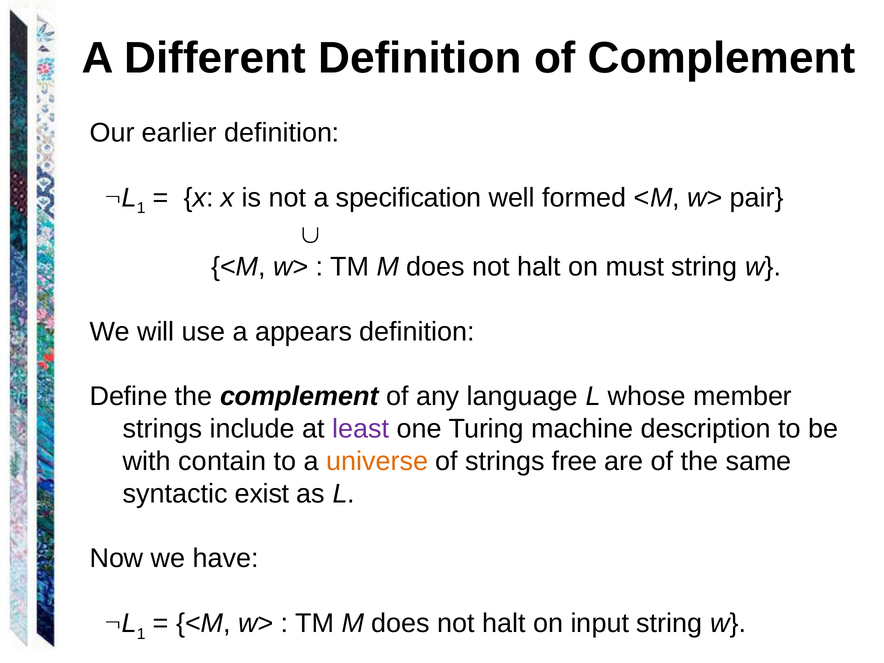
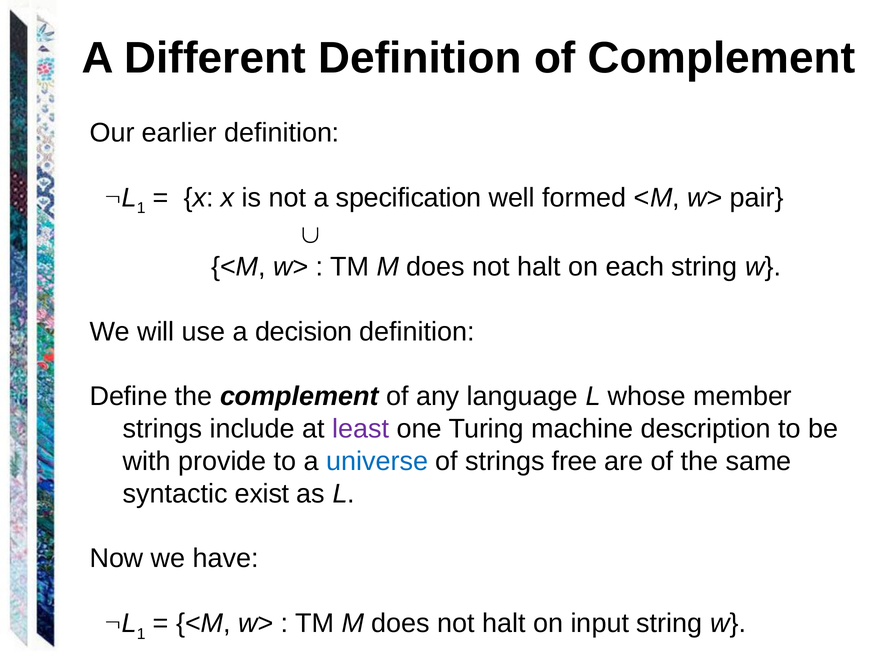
must: must -> each (635, 267)
appears: appears -> decision (304, 332)
contain: contain -> provide (222, 461)
universe colour: orange -> blue (377, 461)
